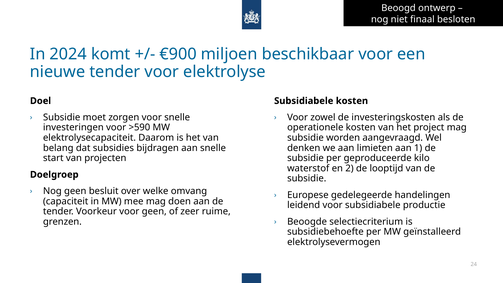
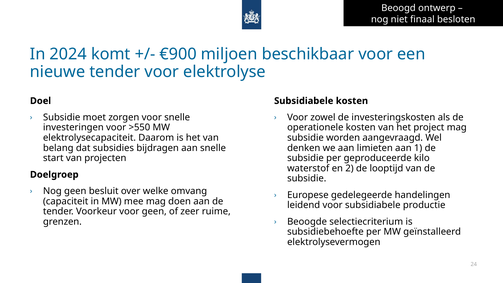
>590: >590 -> >550 (139, 128)
